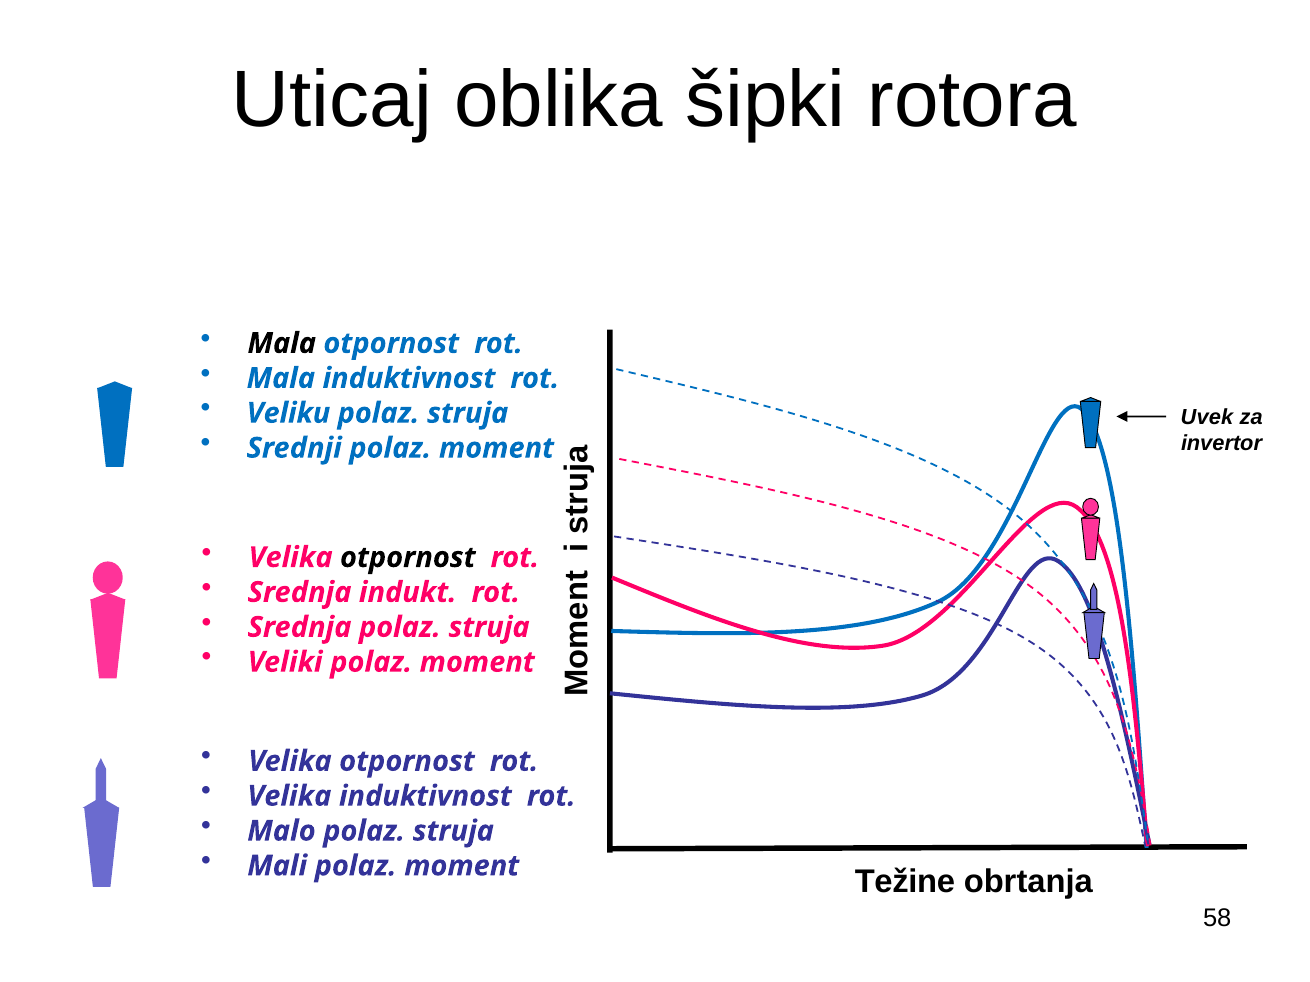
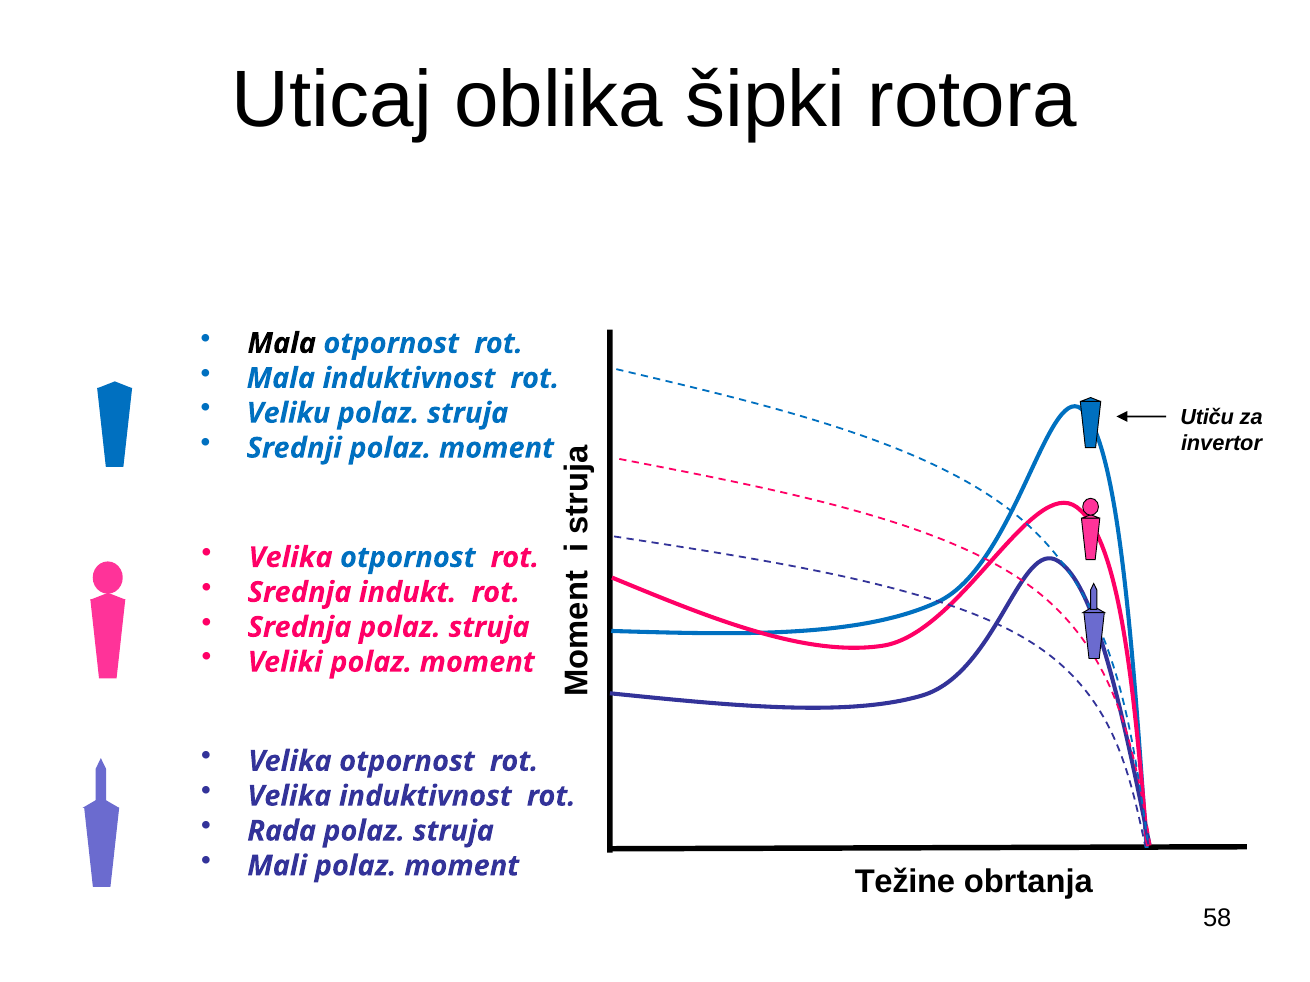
Uvek: Uvek -> Utiču (1207, 417)
otpornost colour: black -> blue (408, 558)
Malo: Malo -> Rada (282, 831)
